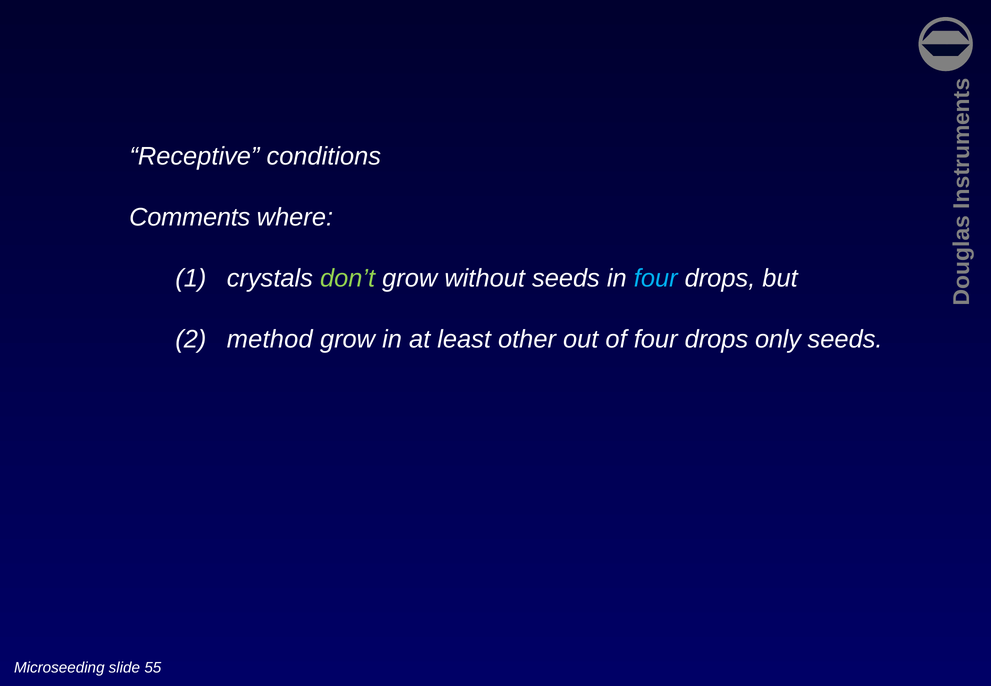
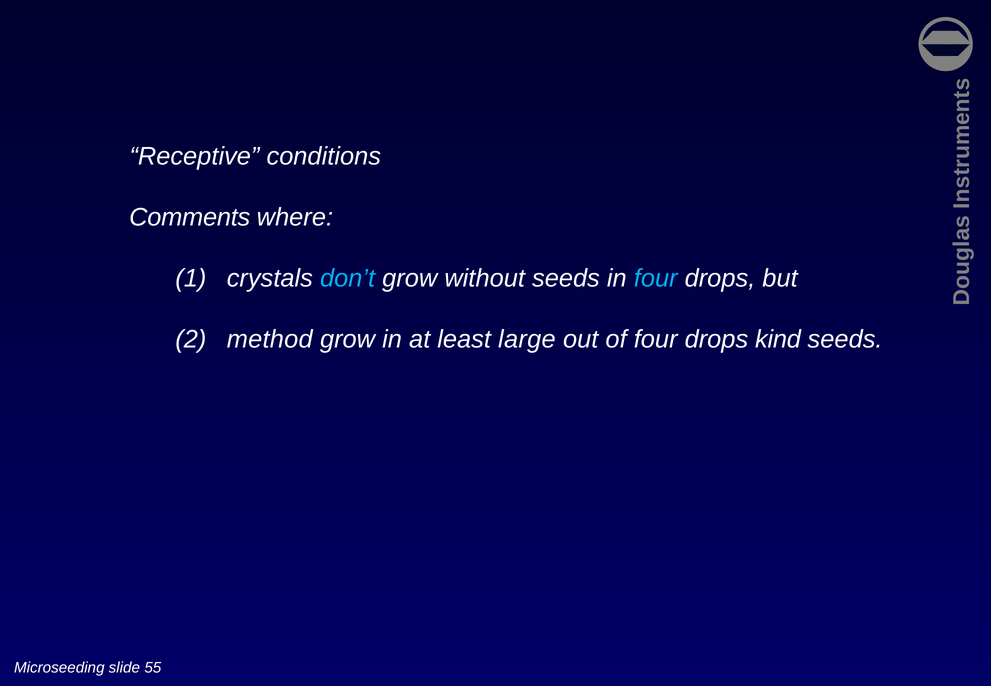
don’t colour: light green -> light blue (348, 278)
other: other -> large (527, 339)
only: only -> kind (778, 339)
